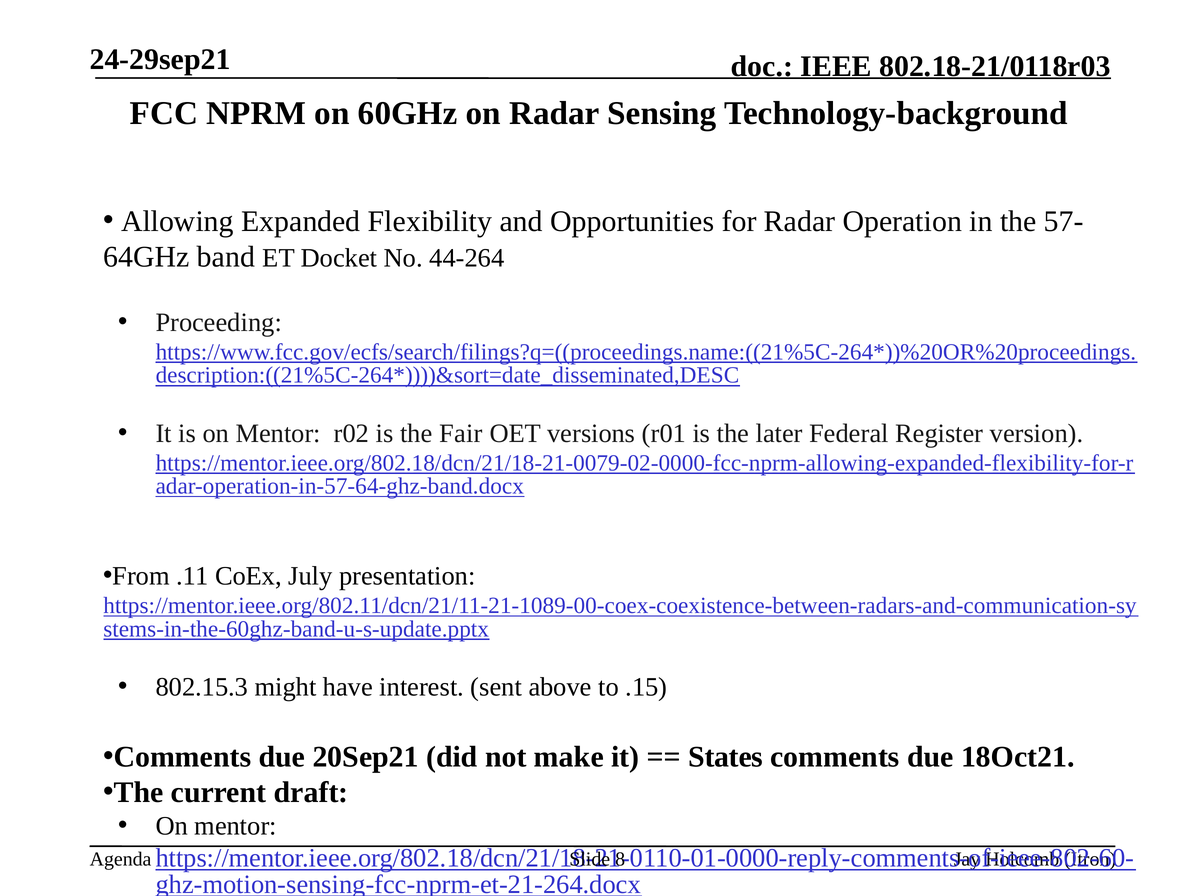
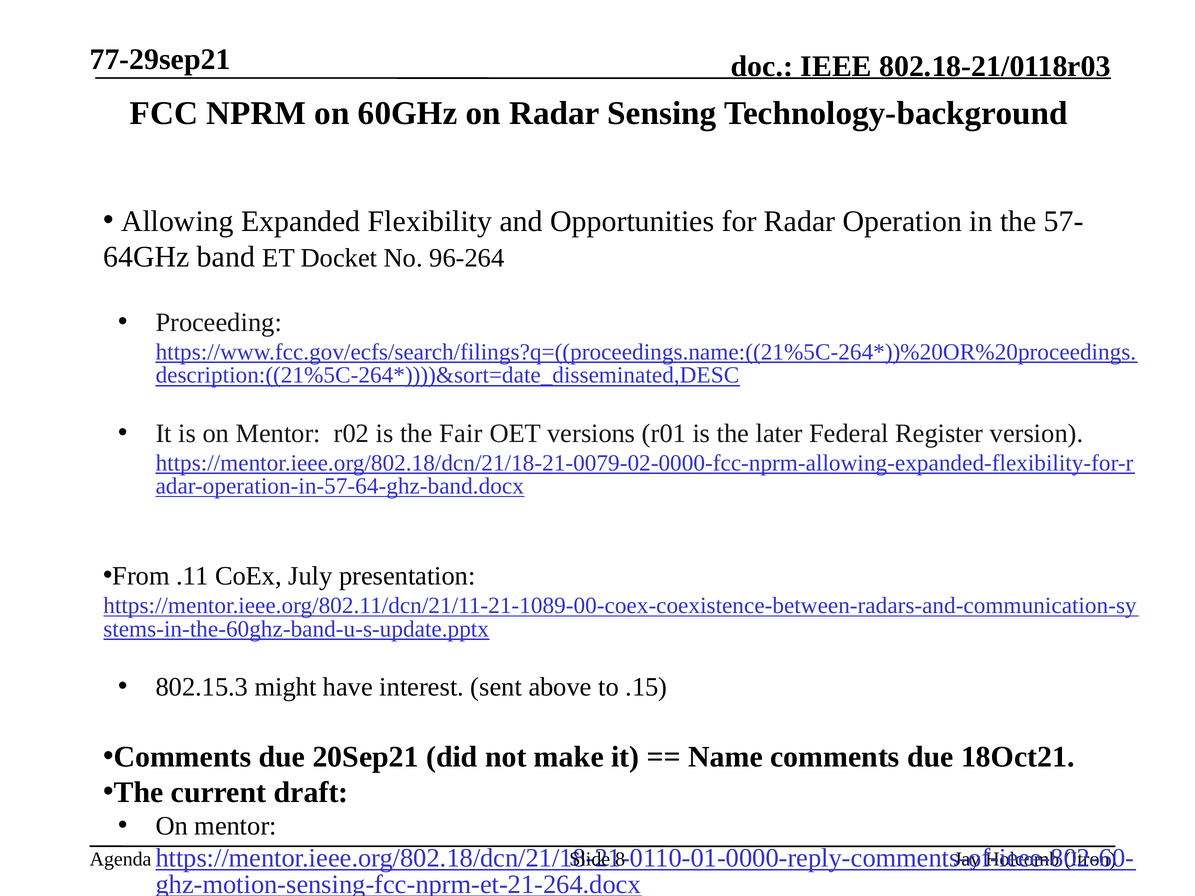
24-29sep21: 24-29sep21 -> 77-29sep21 (160, 60)
44-264: 44-264 -> 96-264 (467, 258)
States: States -> Name (726, 757)
